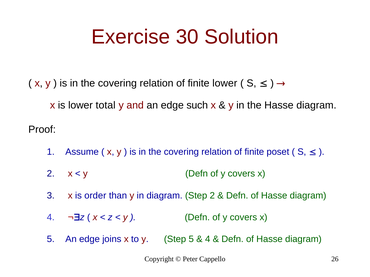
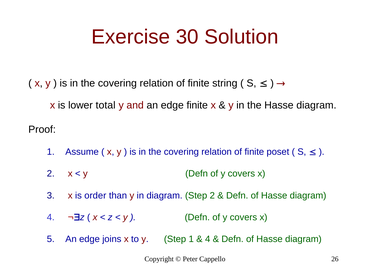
finite lower: lower -> string (225, 83)
edge such: such -> finite (197, 106)
Step 5: 5 -> 1 (191, 239)
